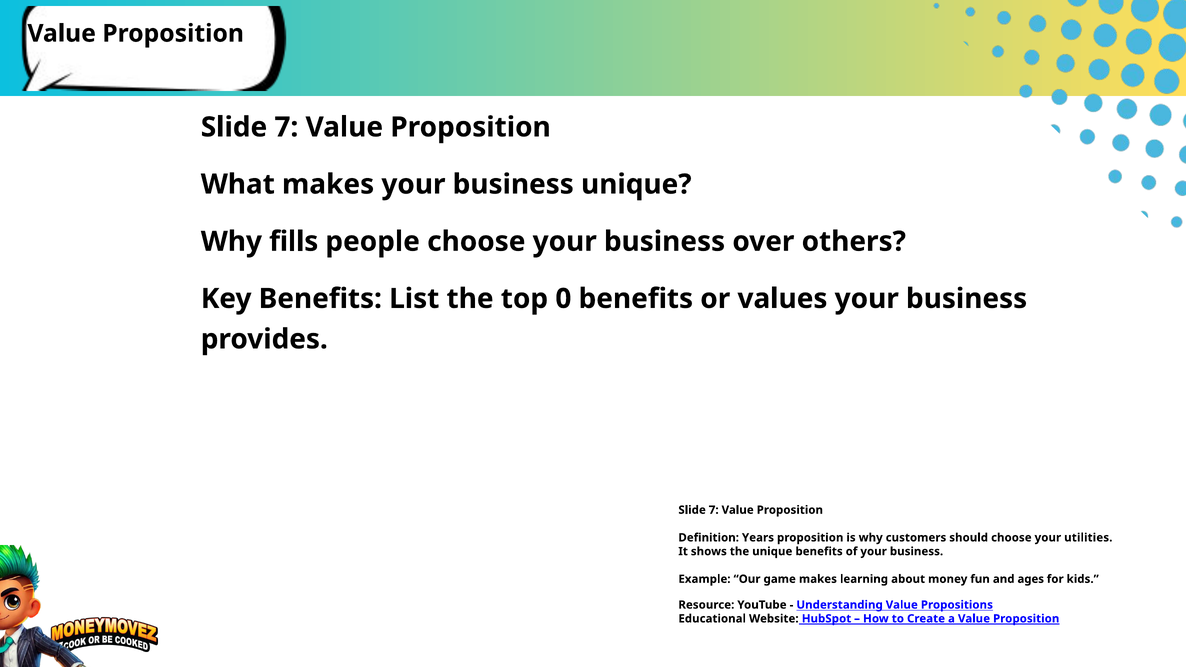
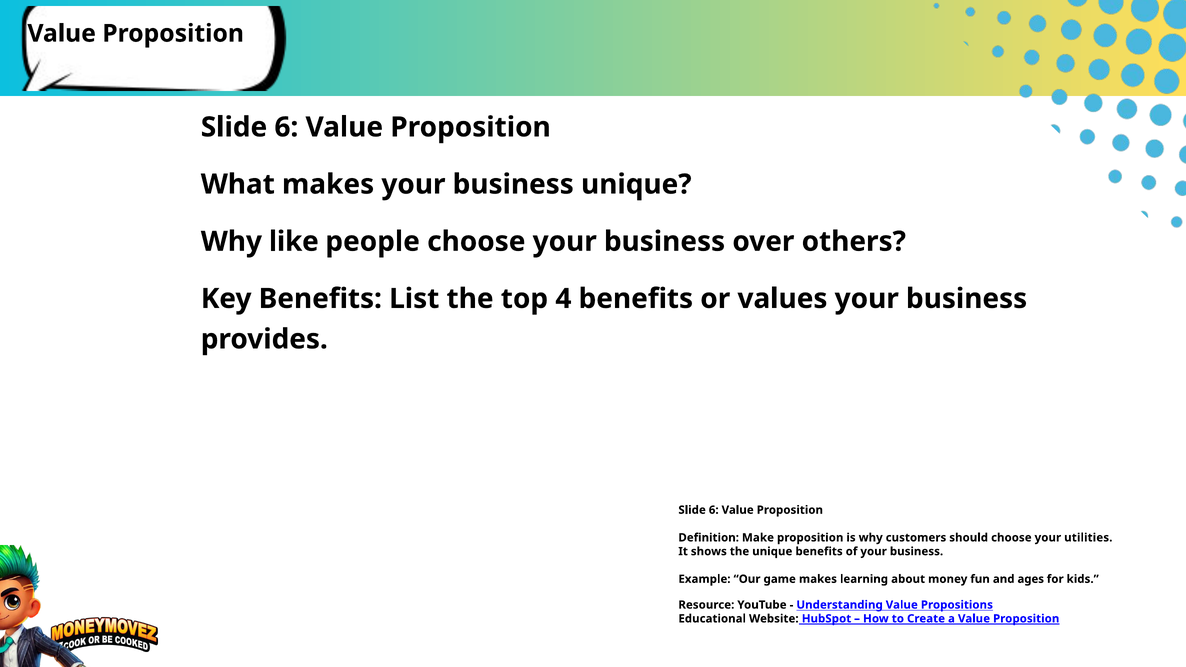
7: 7 -> 6 (286, 127)
fills: fills -> like (294, 242)
0: 0 -> 4 (563, 299)
7: 7 -> 6 (714, 510)
Years: Years -> Make (758, 538)
